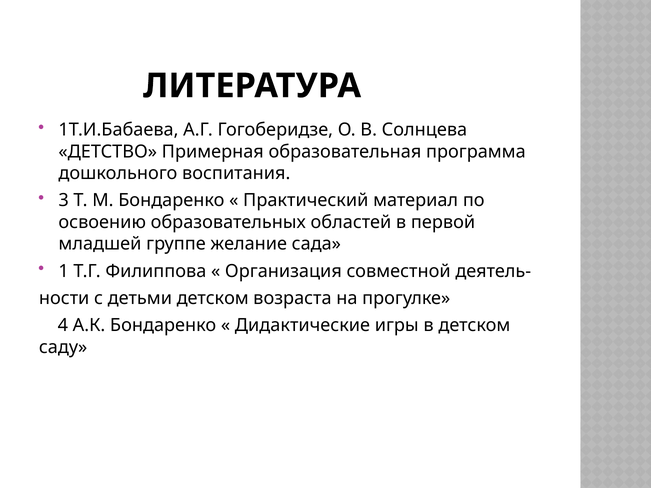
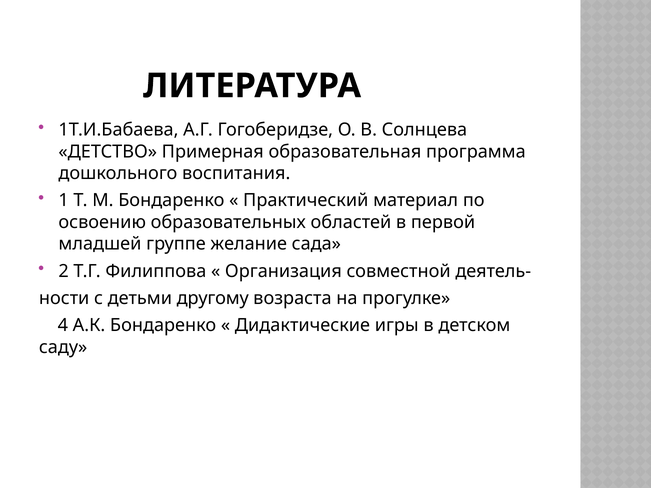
3: 3 -> 1 (64, 201)
1: 1 -> 2 (64, 271)
детьми детском: детском -> другому (213, 298)
